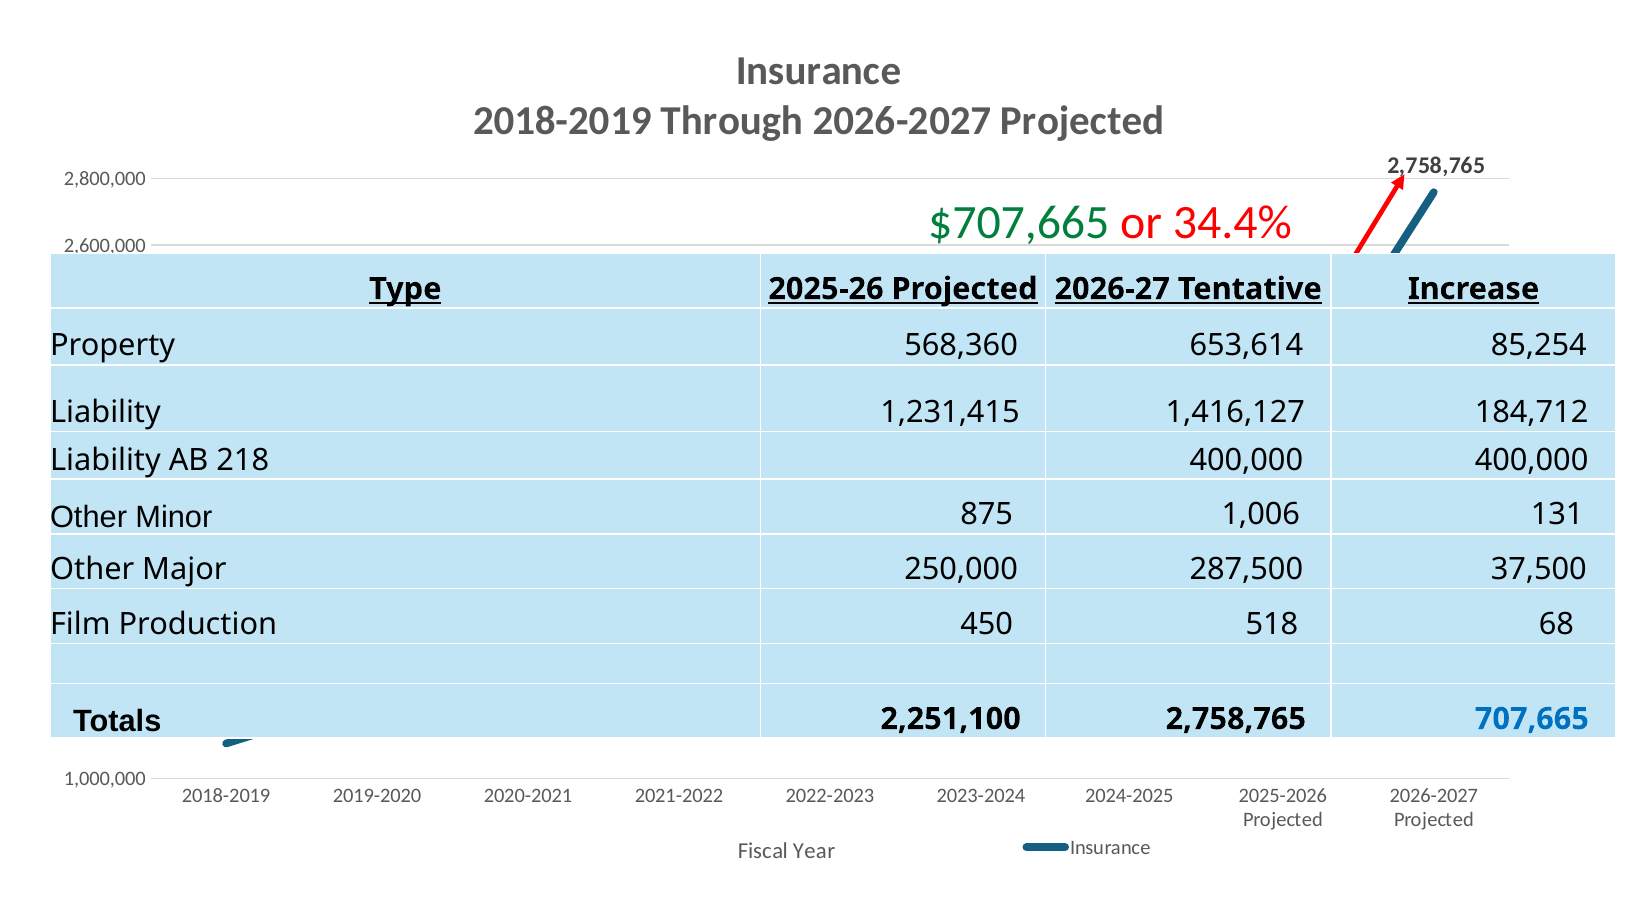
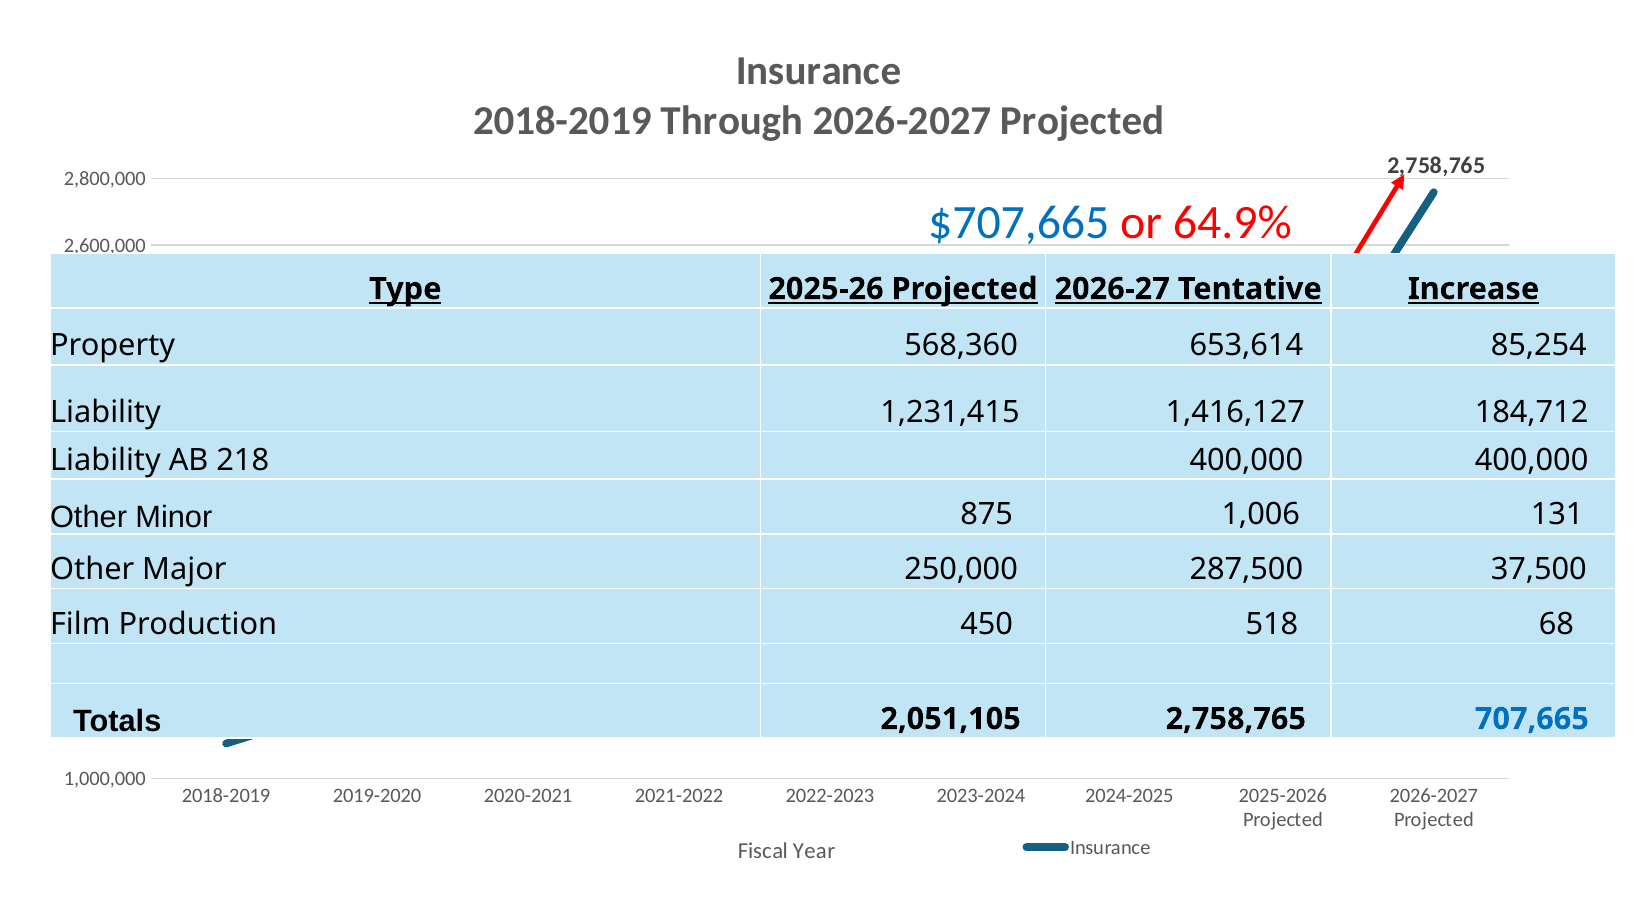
$707,665 colour: green -> blue (1019, 223)
34.4%: 34.4% -> 64.9% (1232, 223)
2,251,100: 2,251,100 -> 2,051,105 (951, 719)
